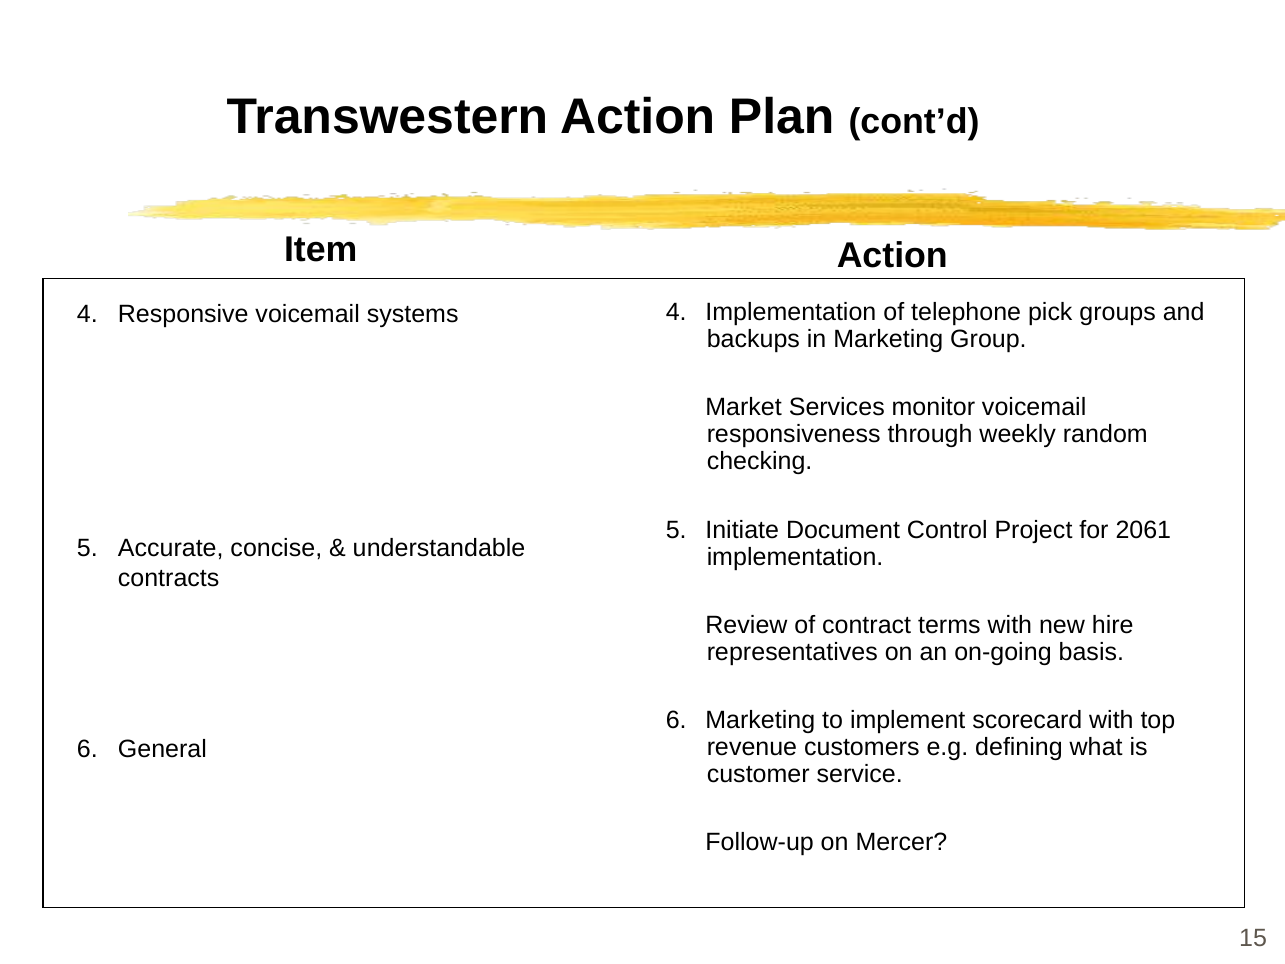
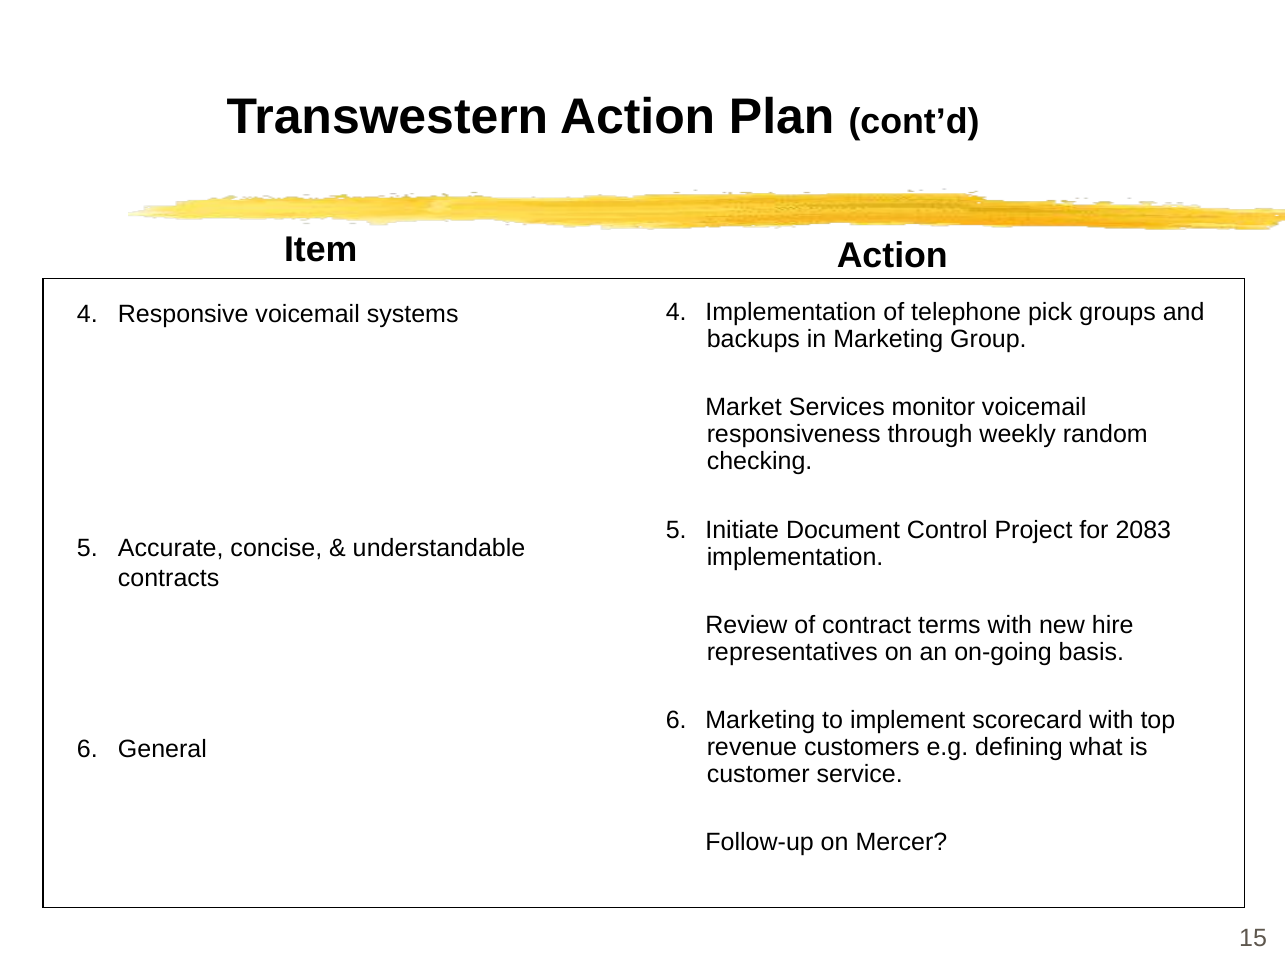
2061: 2061 -> 2083 (1143, 530)
